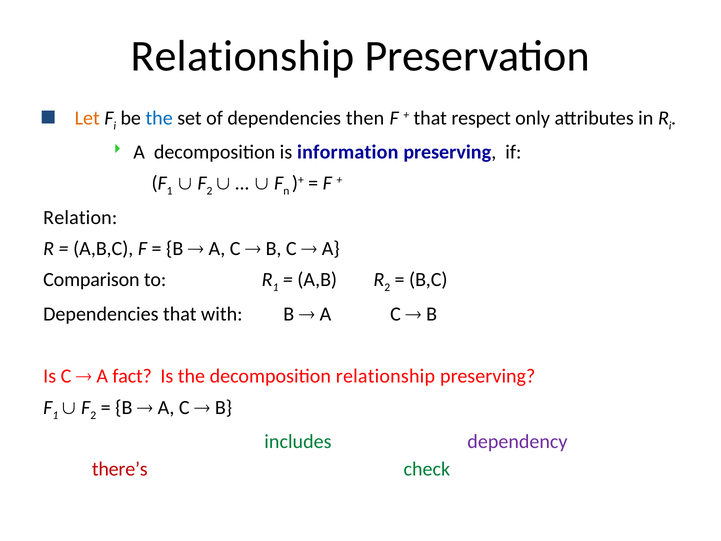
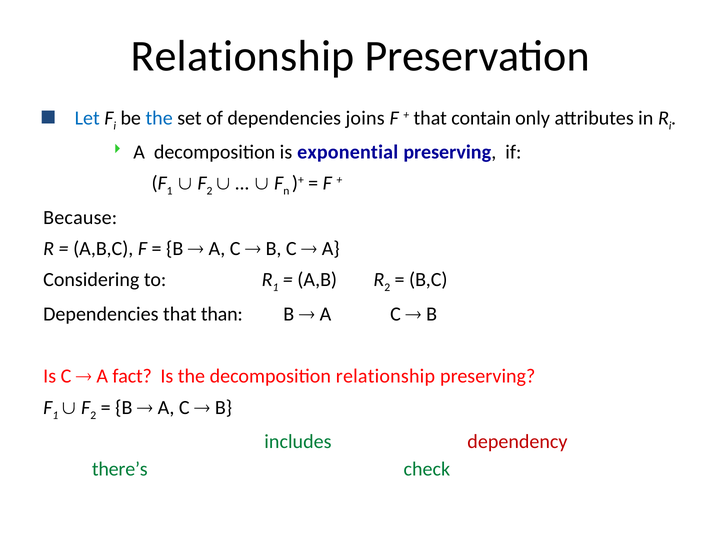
Let colour: orange -> blue (87, 118)
then: then -> joins (365, 118)
respect: respect -> contain (481, 118)
information: information -> exponential (348, 152)
Relation: Relation -> Because (80, 218)
Comparison: Comparison -> Considering (91, 280)
with: with -> than (222, 314)
dependency colour: purple -> red (517, 442)
there’s colour: red -> green (120, 469)
